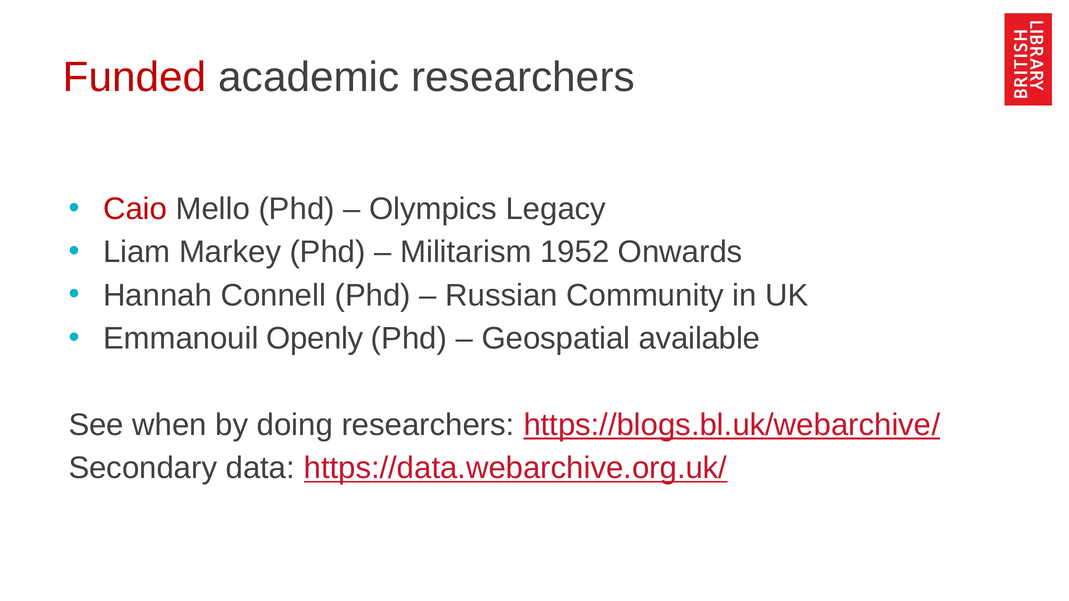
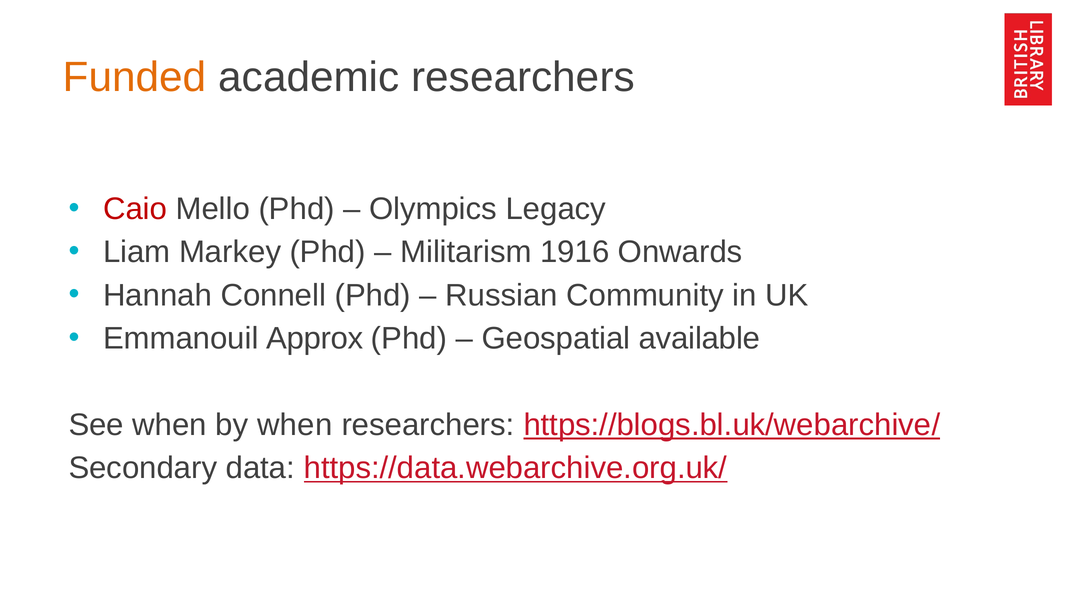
Funded colour: red -> orange (135, 77)
1952: 1952 -> 1916 (575, 252)
Openly: Openly -> Approx (315, 339)
by doing: doing -> when (295, 425)
